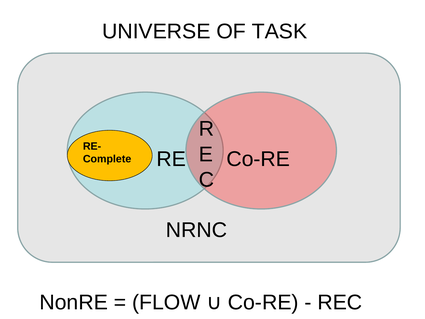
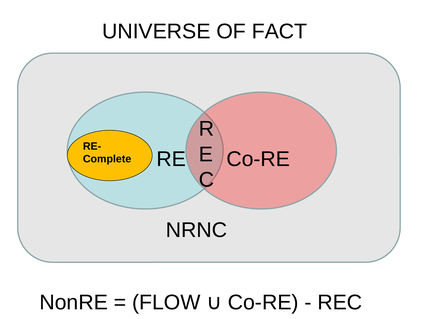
TASK: TASK -> FACT (280, 31)
